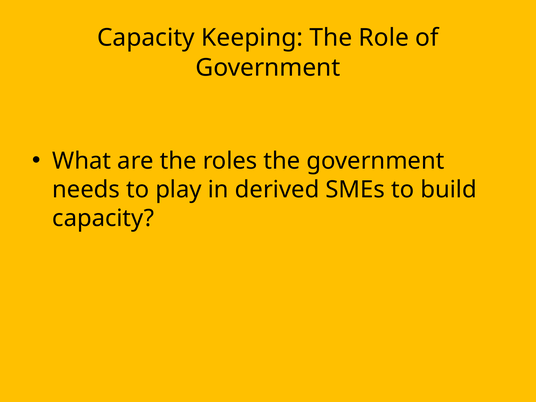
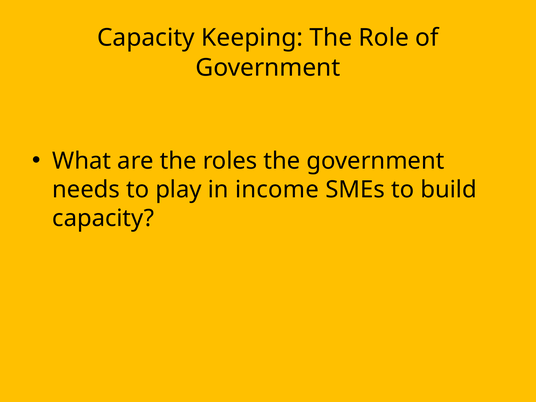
derived: derived -> income (277, 190)
